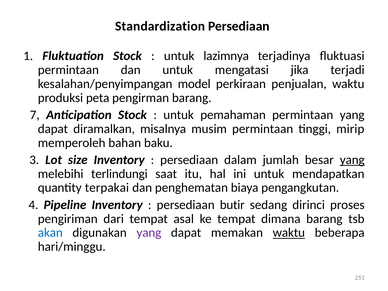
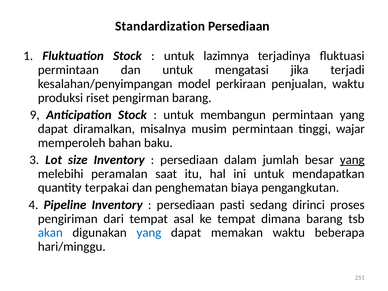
peta: peta -> riset (98, 98)
7: 7 -> 9 (35, 115)
pemahaman: pemahaman -> membangun (233, 115)
mirip: mirip -> wajar (350, 129)
terlindungi: terlindungi -> peramalan (119, 174)
butir: butir -> pasti (232, 205)
yang colour: purple -> blue (149, 233)
waktu underline: present -> none (289, 233)
